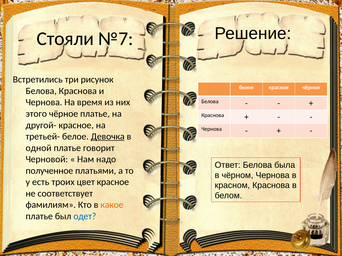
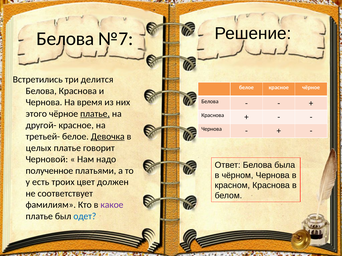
Стояли: Стояли -> Белова (65, 39)
рисунок: рисунок -> делится (97, 80)
платье underline: none -> present (95, 114)
одной: одной -> целых (39, 148)
цвет красное: красное -> должен (113, 182)
какое colour: orange -> purple (112, 205)
